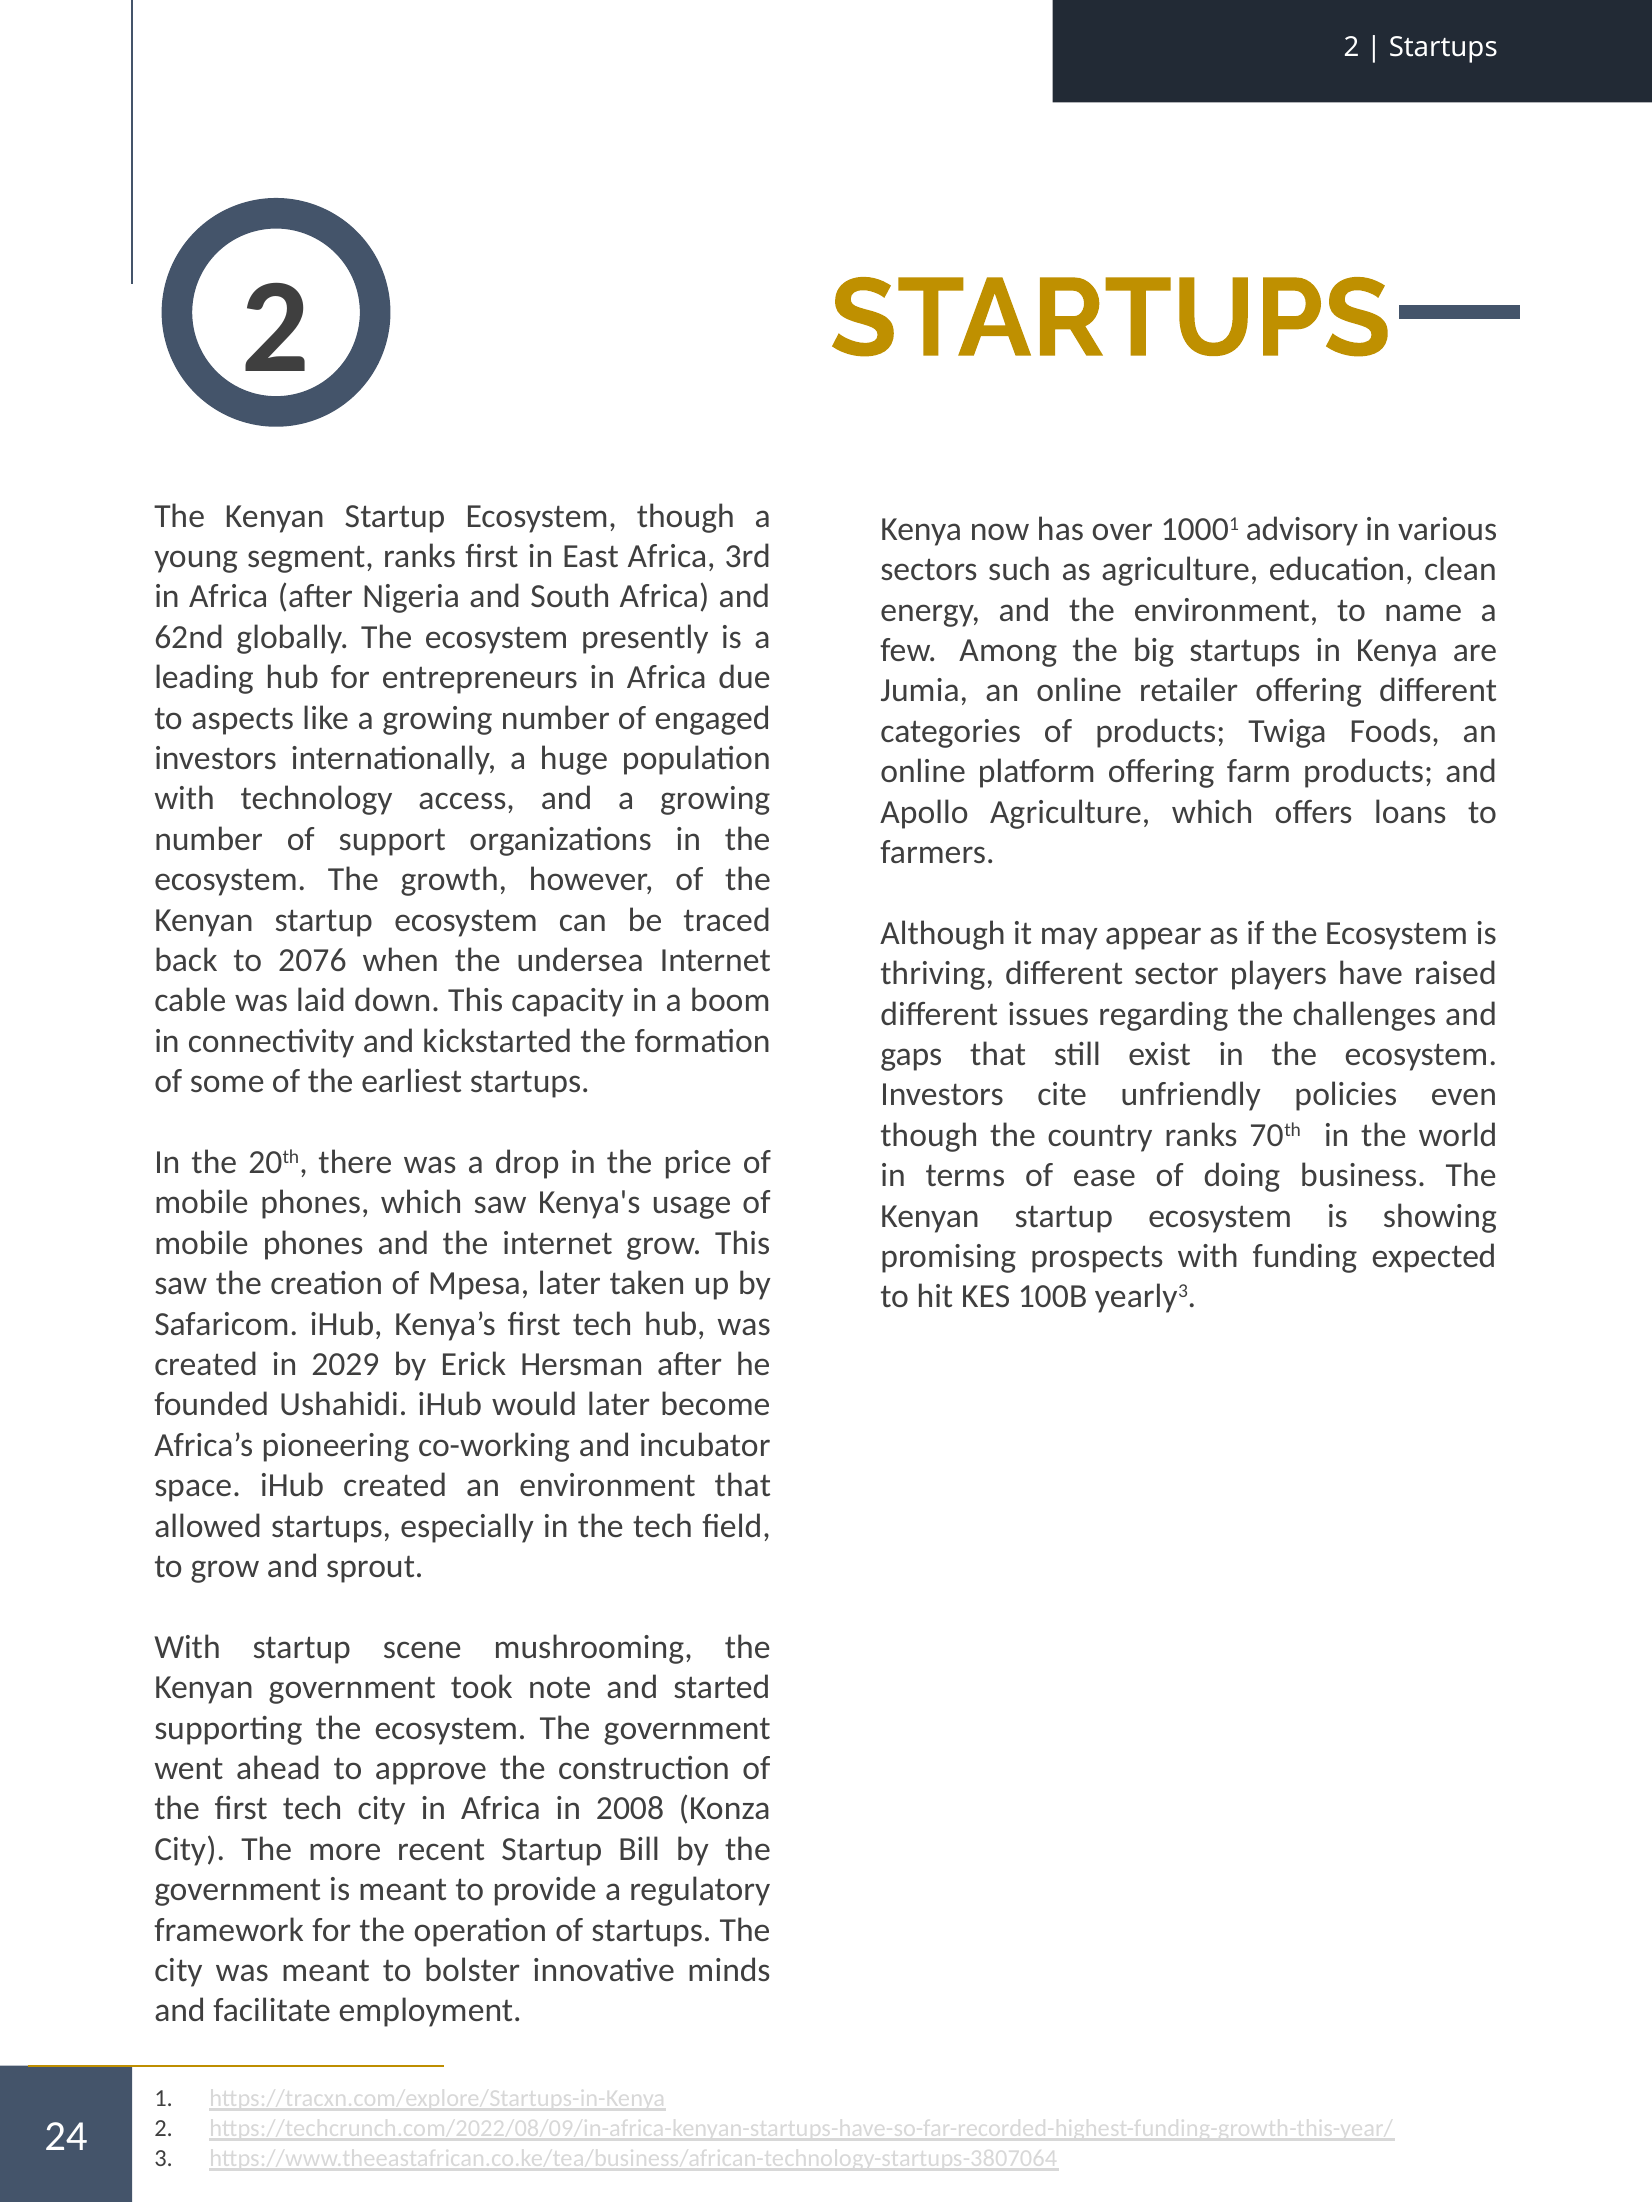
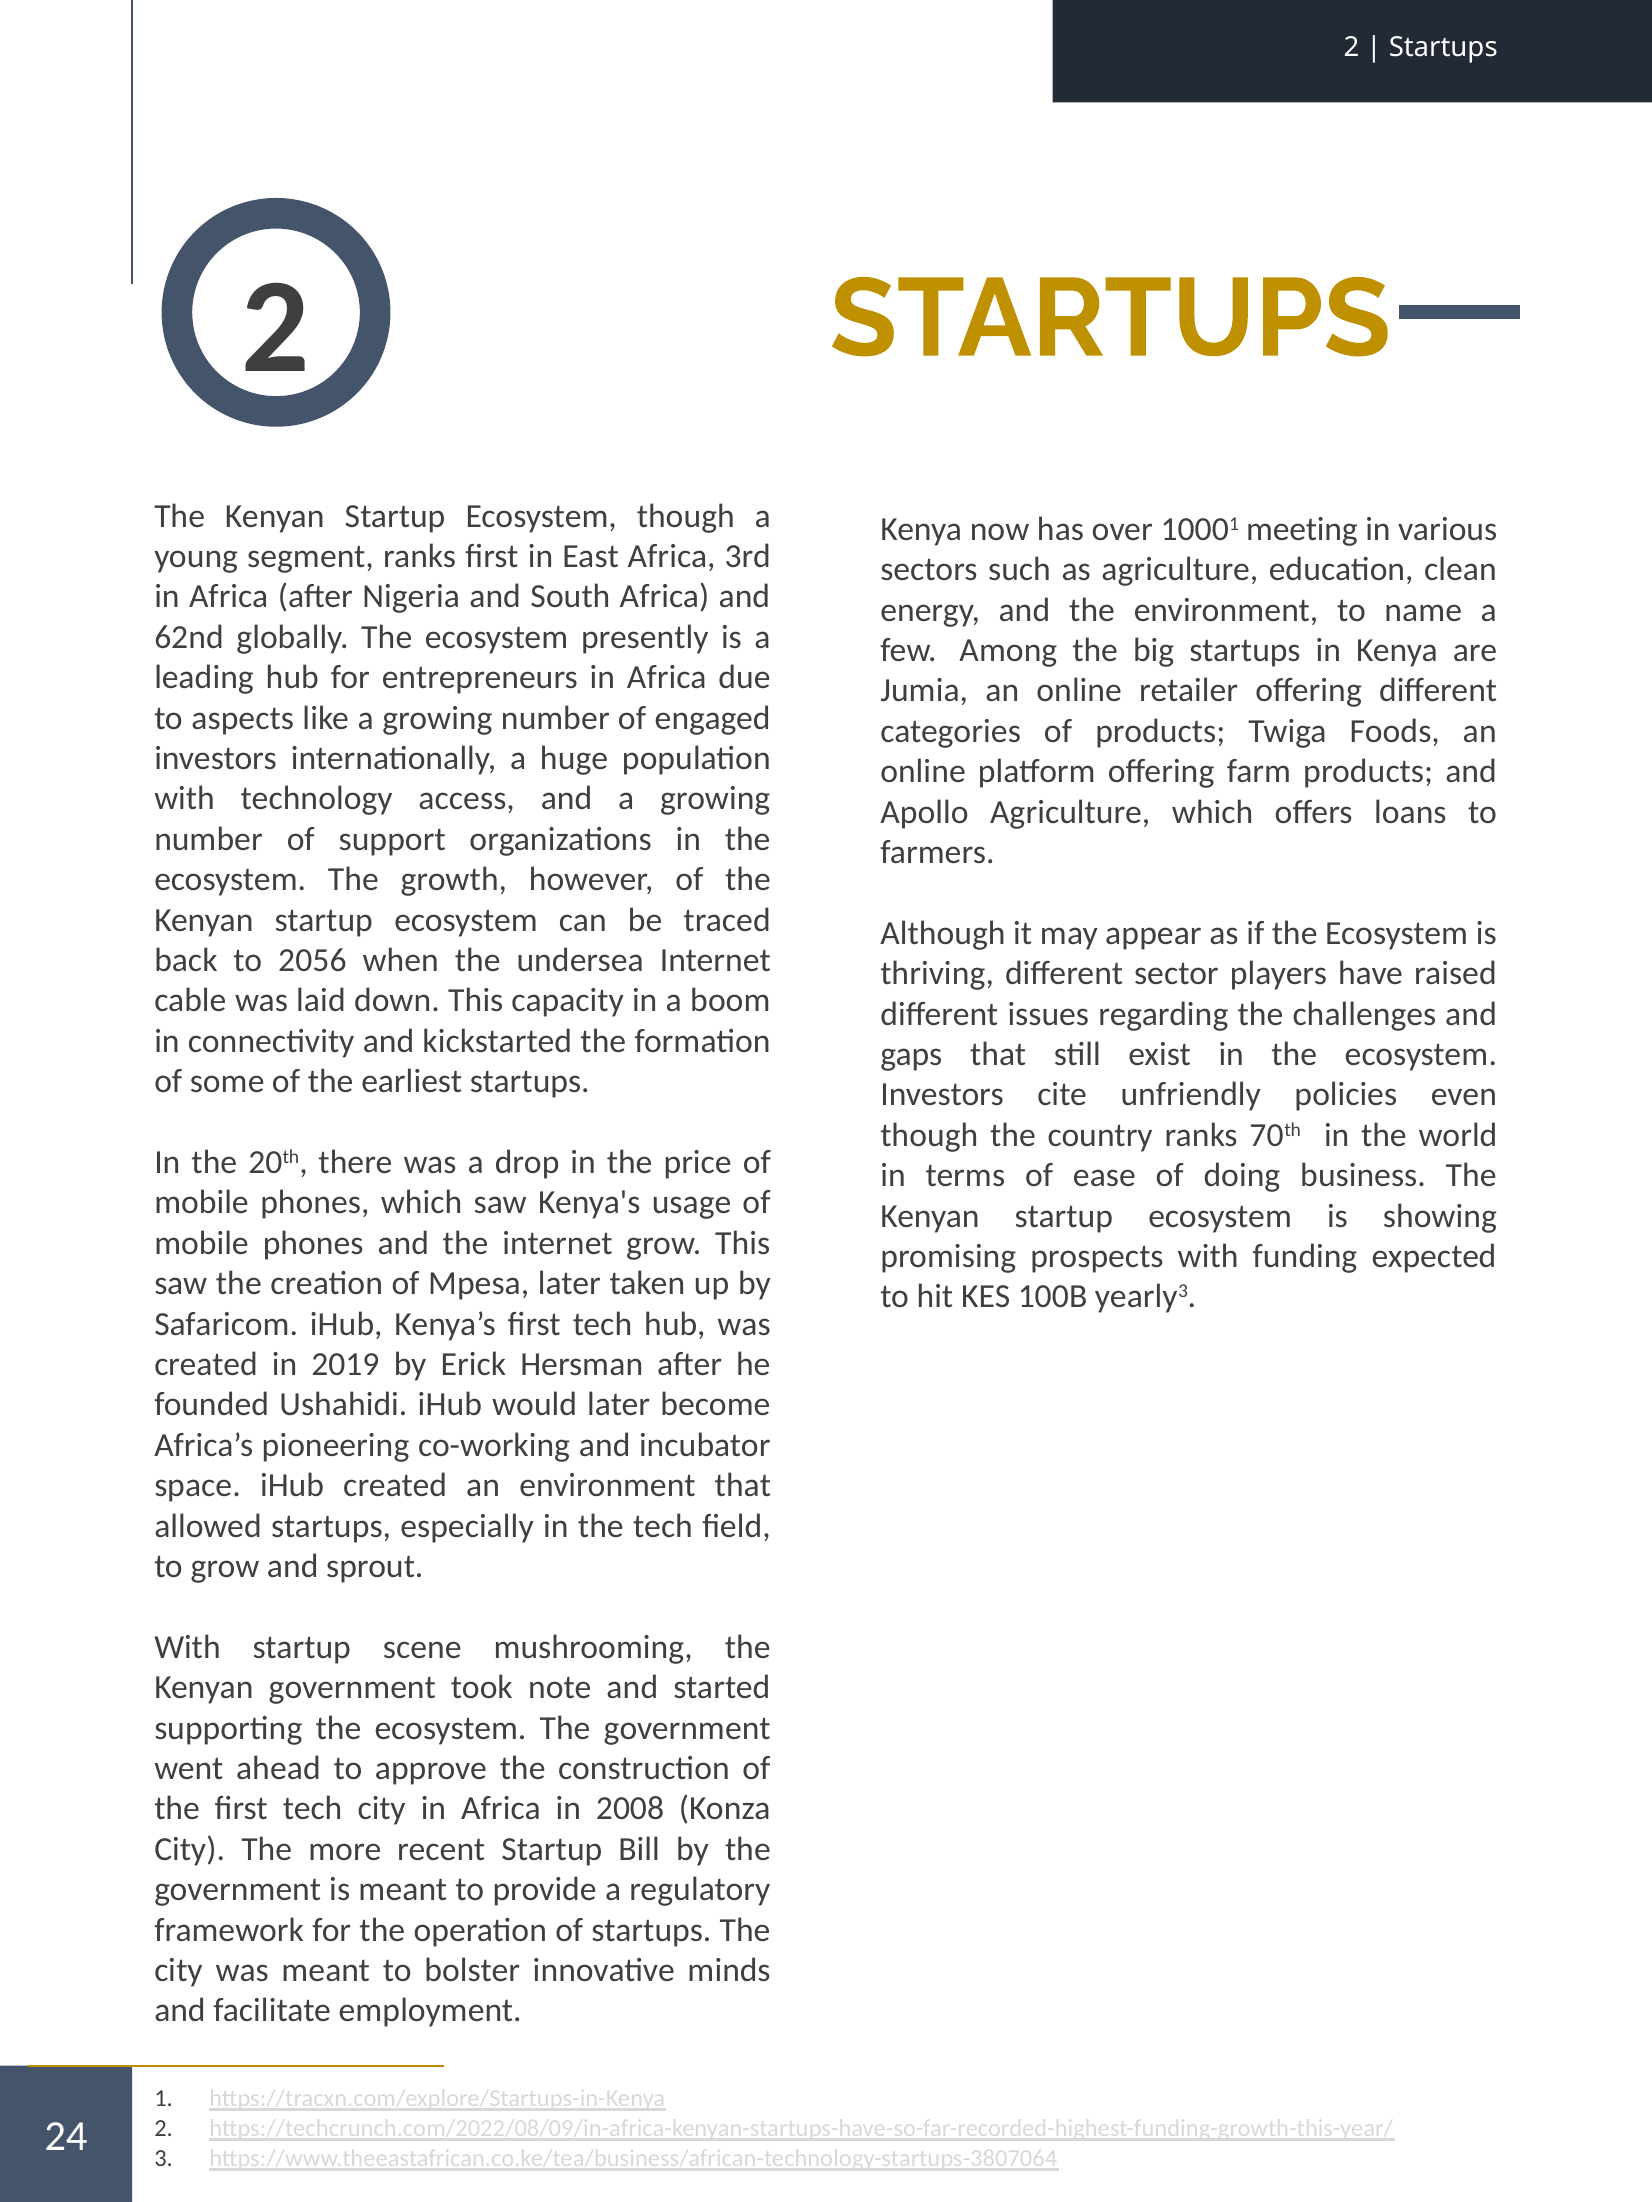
advisory: advisory -> meeting (1302, 529)
2076: 2076 -> 2056 (312, 961)
2029: 2029 -> 2019 (345, 1365)
